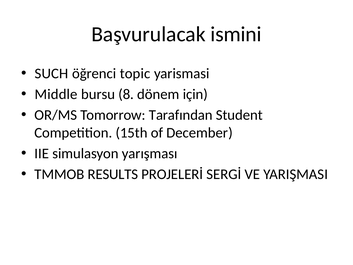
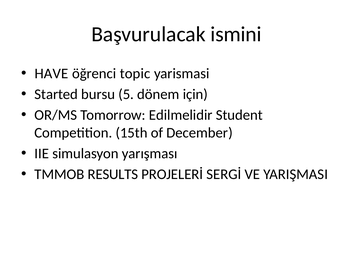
SUCH: SUCH -> HAVE (51, 73)
Middle: Middle -> Started (56, 94)
8: 8 -> 5 (126, 94)
Tarafından: Tarafından -> Edilmelidir (181, 115)
